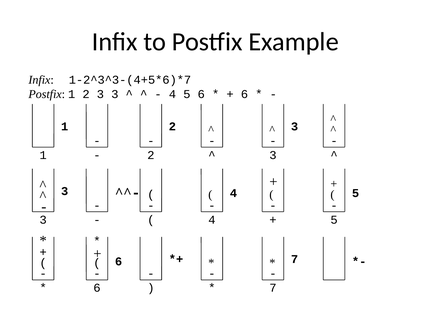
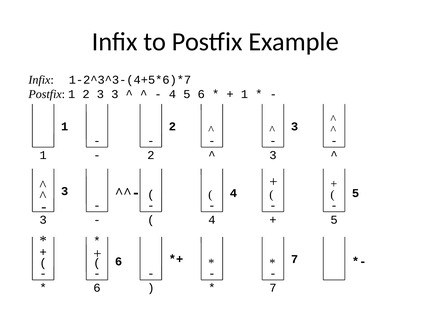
6: 6 -> 1 (244, 94)
